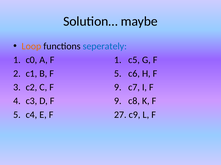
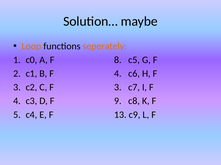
seperately colour: blue -> orange (105, 46)
F 1: 1 -> 8 (118, 60)
B F 5: 5 -> 4 (118, 74)
C F 9: 9 -> 3 (118, 88)
27: 27 -> 13 (120, 115)
